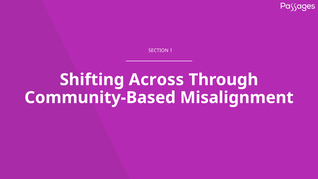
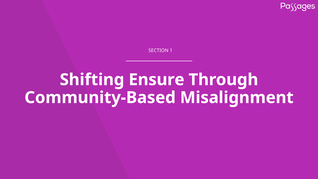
Across: Across -> Ensure (156, 80)
